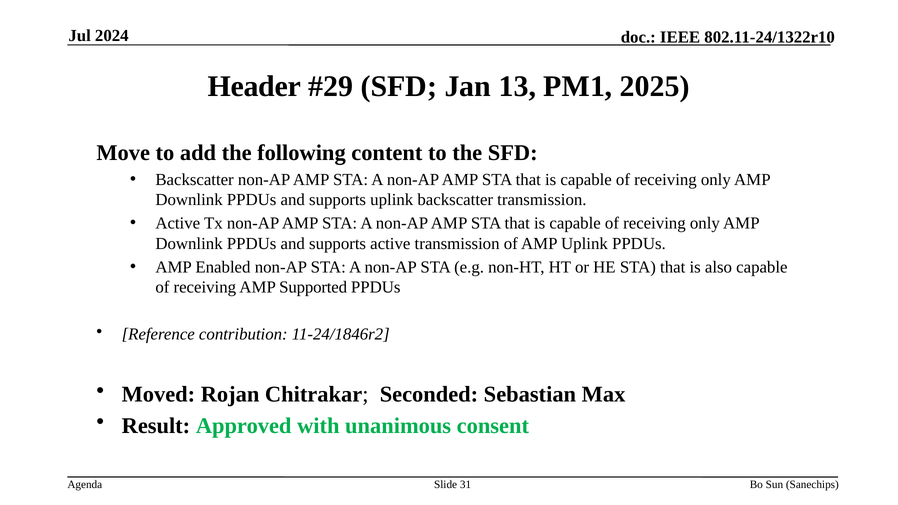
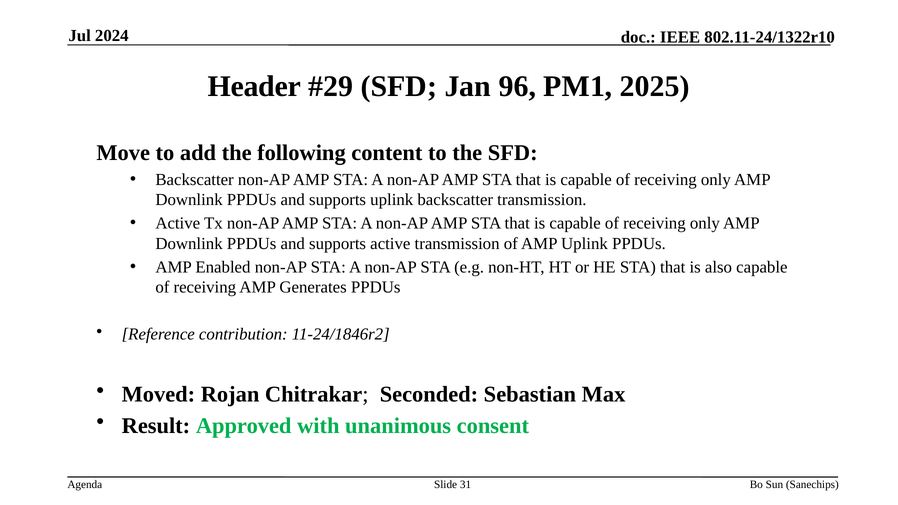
13: 13 -> 96 (517, 86)
Supported: Supported -> Generates (313, 287)
